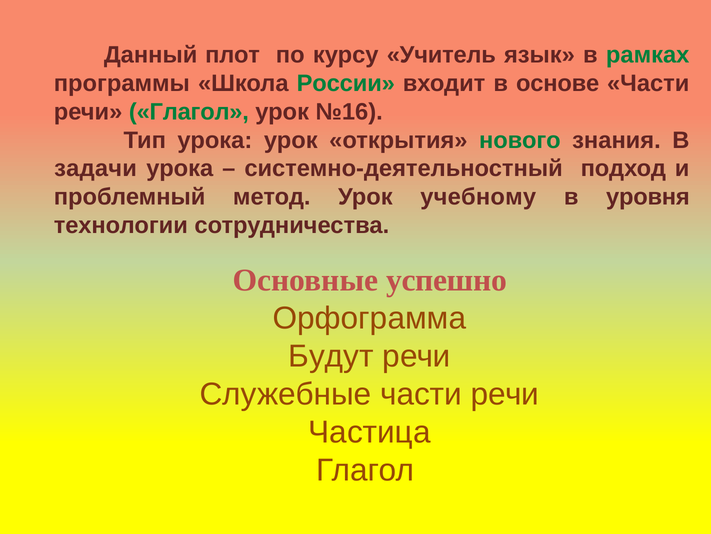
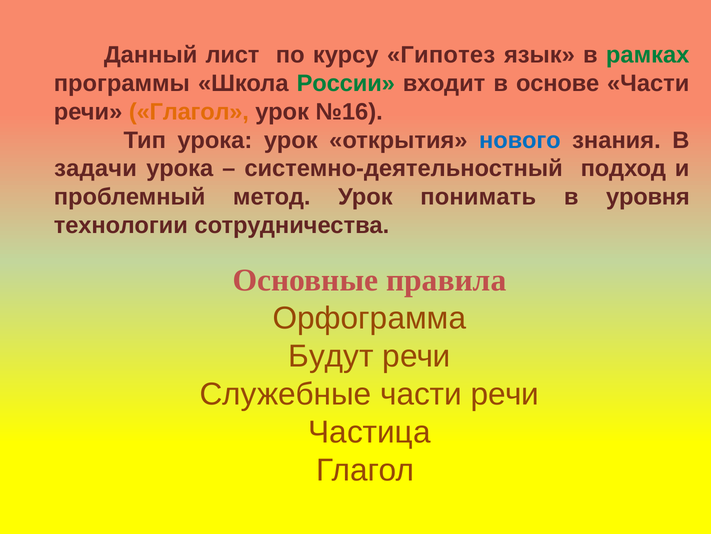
плот: плот -> лист (233, 55)
Учитель: Учитель -> Гипотез (441, 55)
Глагол colour: green -> orange (189, 112)
нового colour: green -> blue (520, 140)
учебному: учебному -> понимать (478, 197)
успешно: успешно -> правила (446, 280)
